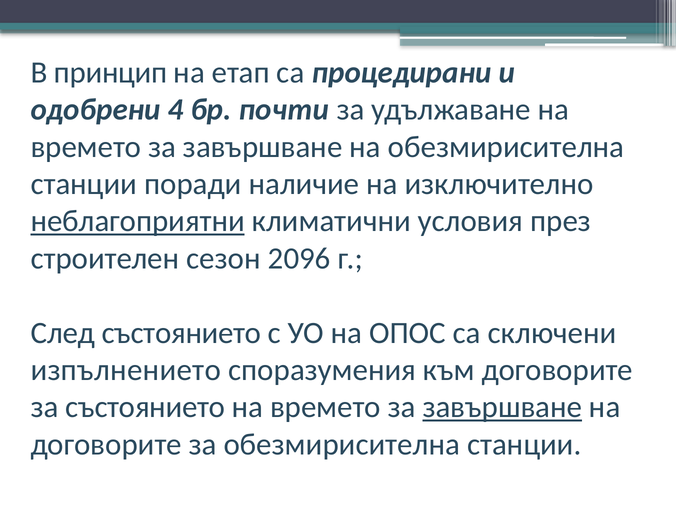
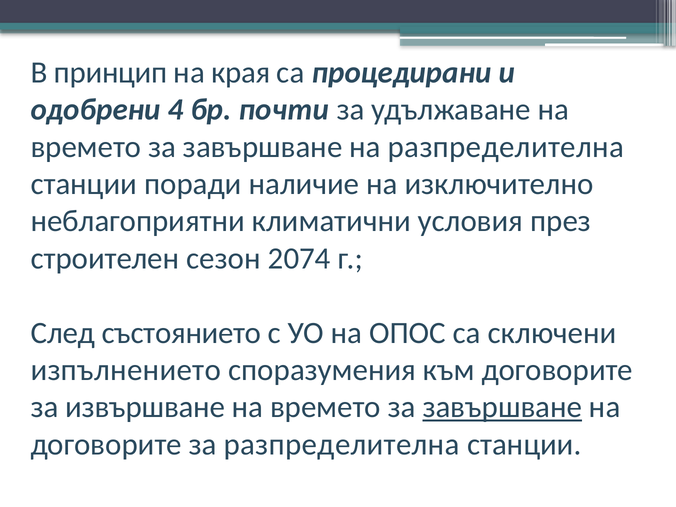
етап: етап -> края (241, 73)
на обезмирисителна: обезмирисителна -> разпределителна (506, 147)
неблагоприятни underline: present -> none (138, 221)
2096: 2096 -> 2074 (299, 258)
за състоянието: състоянието -> извършване (145, 407)
за обезмирисителна: обезмирисителна -> разпределителна (342, 444)
